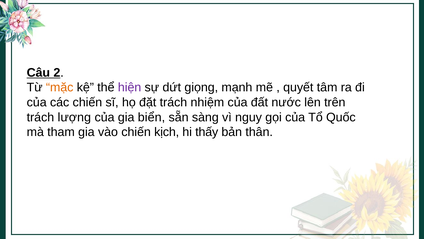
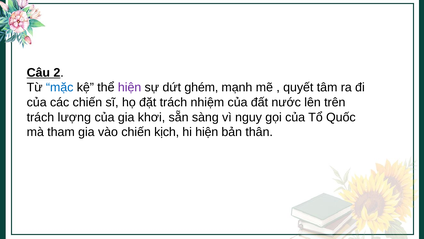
mặc colour: orange -> blue (60, 87)
giọng: giọng -> ghém (201, 87)
biển: biển -> khơi (152, 117)
hi thấy: thấy -> hiện (207, 132)
